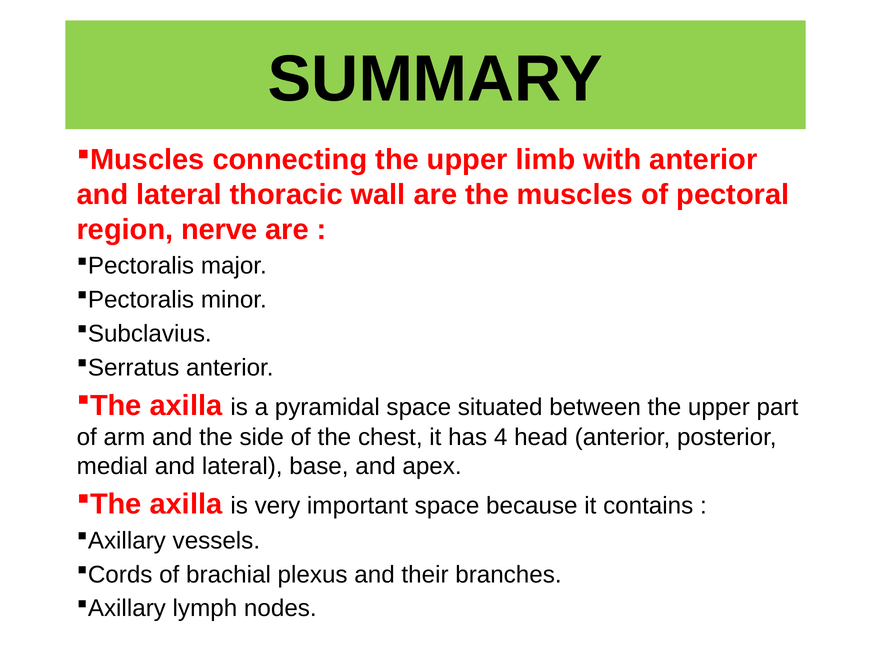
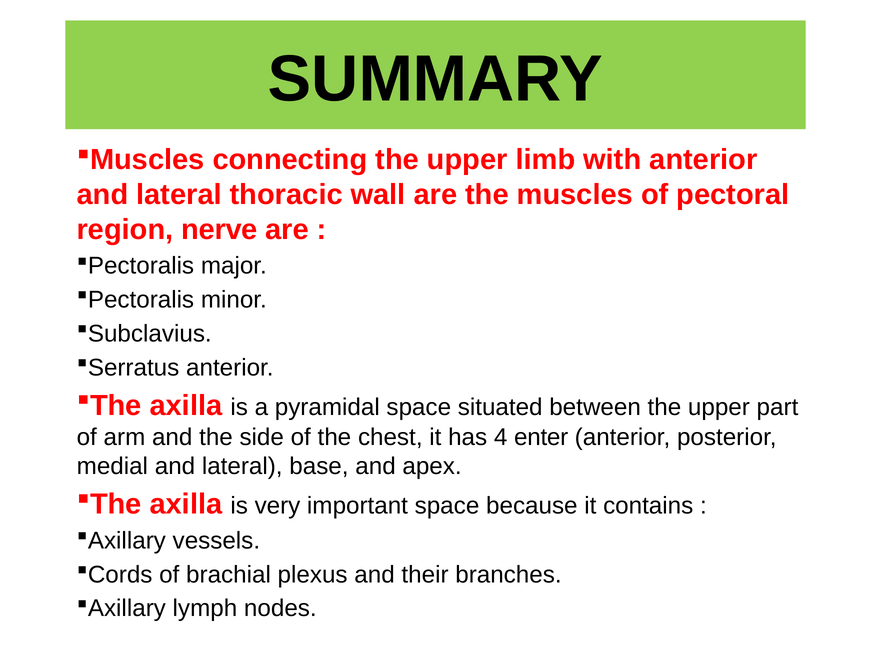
head: head -> enter (541, 437)
